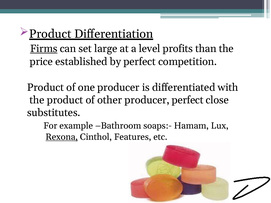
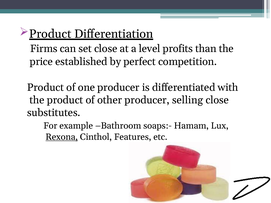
Firms underline: present -> none (44, 49)
set large: large -> close (106, 49)
producer perfect: perfect -> selling (188, 100)
